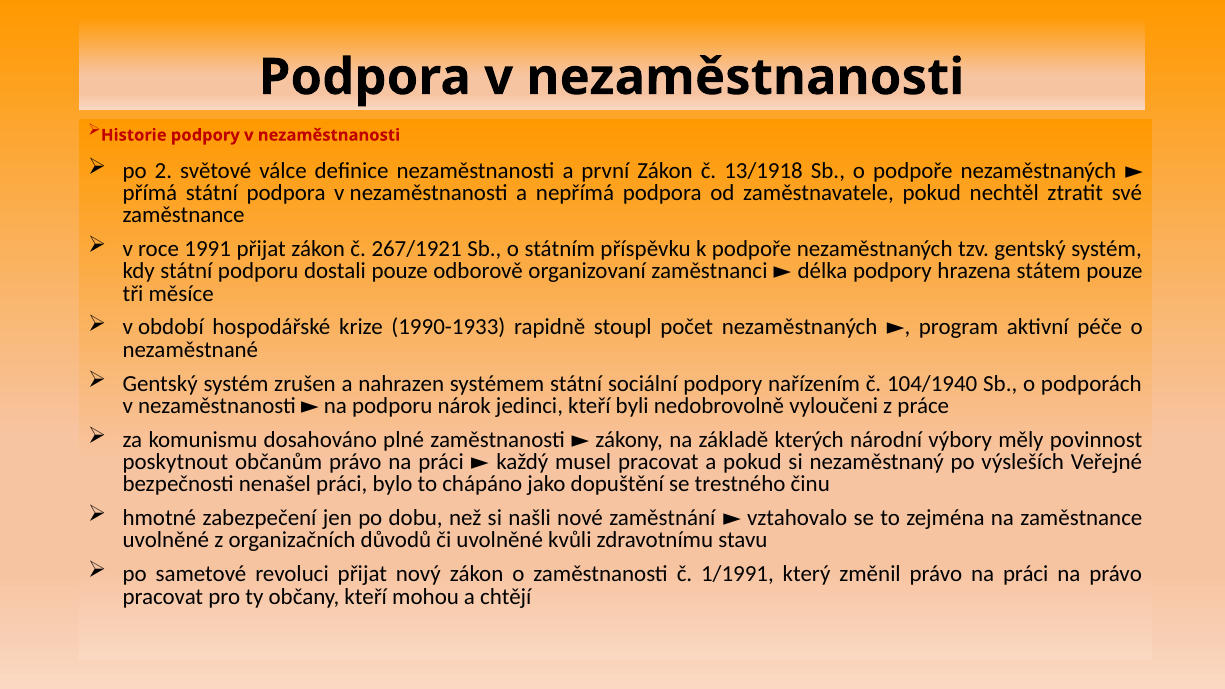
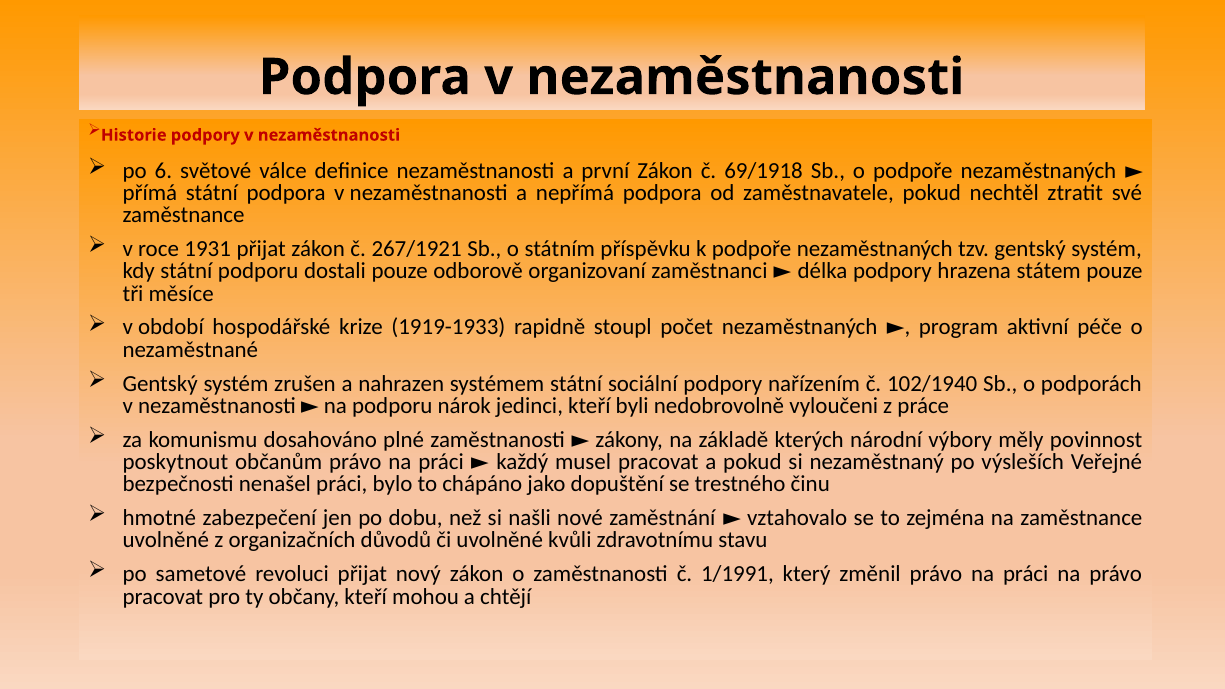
2: 2 -> 6 (163, 171)
13/1918: 13/1918 -> 69/1918 (764, 171)
1991: 1991 -> 1931 (208, 249)
1990-1933: 1990-1933 -> 1919-1933 (448, 327)
104/1940: 104/1940 -> 102/1940 (932, 384)
